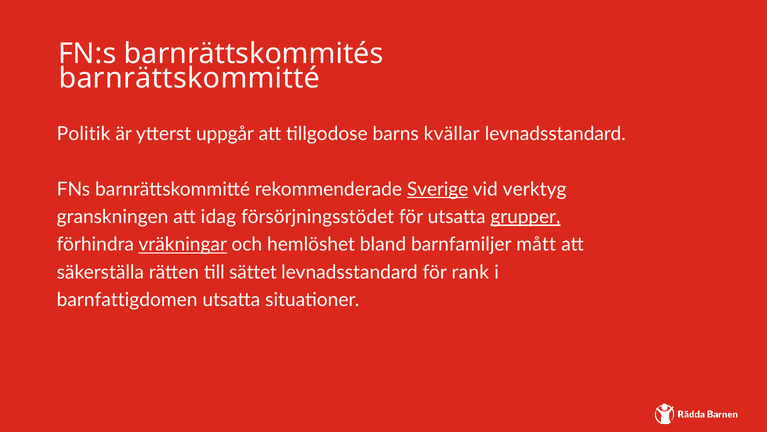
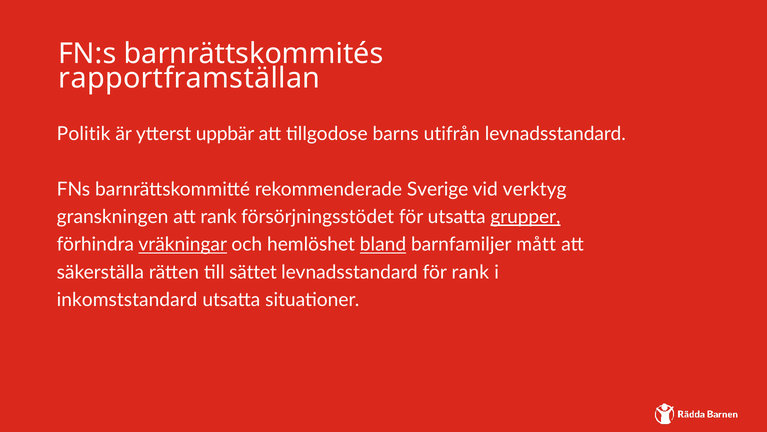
barnrättskommitté: barnrättskommitté -> rapportframställan (189, 78)
uppgår: uppgår -> uppbär (225, 134)
kvällar: kvällar -> utifrån (452, 134)
Sverige underline: present -> none (438, 189)
att idag: idag -> rank (219, 217)
bland underline: none -> present (383, 244)
barnfattigdomen: barnfattigdomen -> inkomststandard (127, 299)
